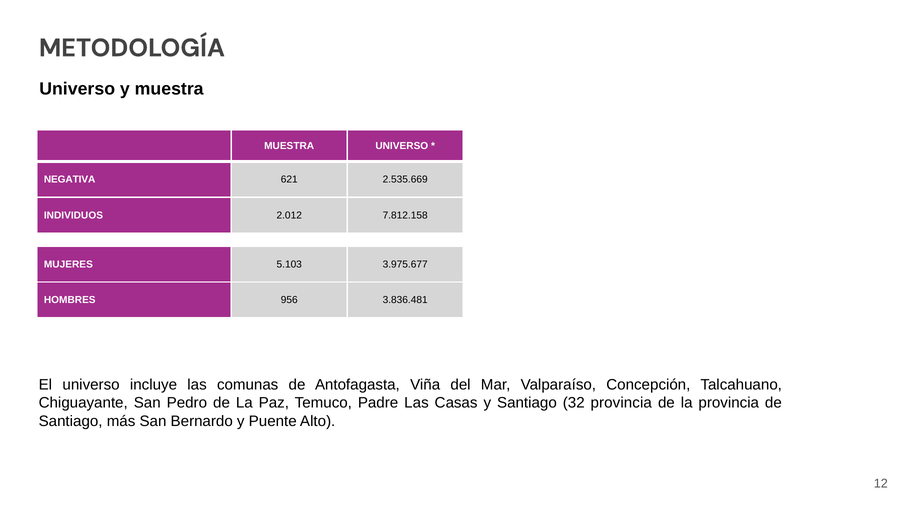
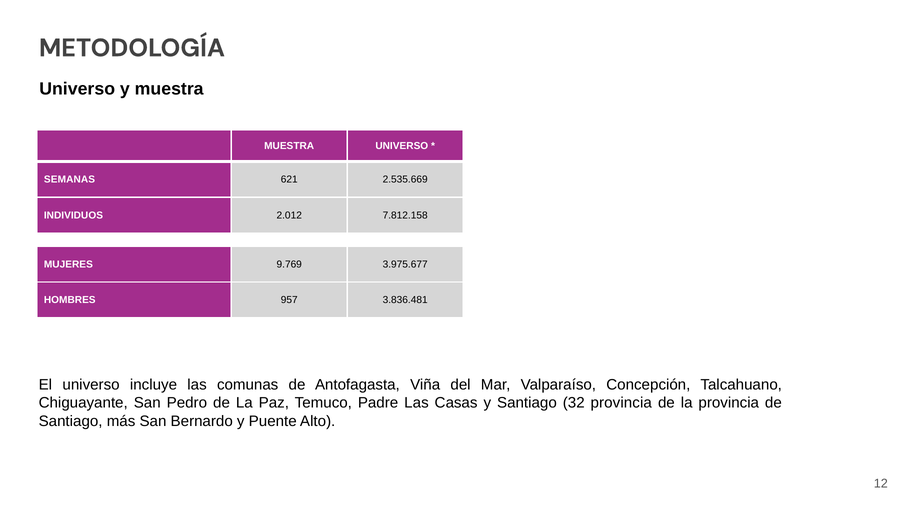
NEGATIVA: NEGATIVA -> SEMANAS (70, 180)
5.103: 5.103 -> 9.769 (289, 265)
956: 956 -> 957 (289, 300)
